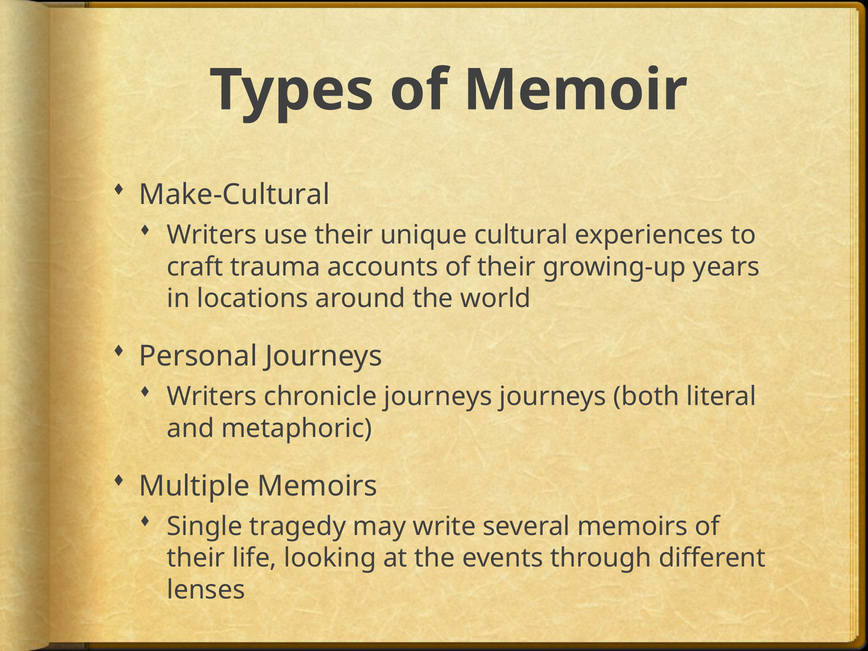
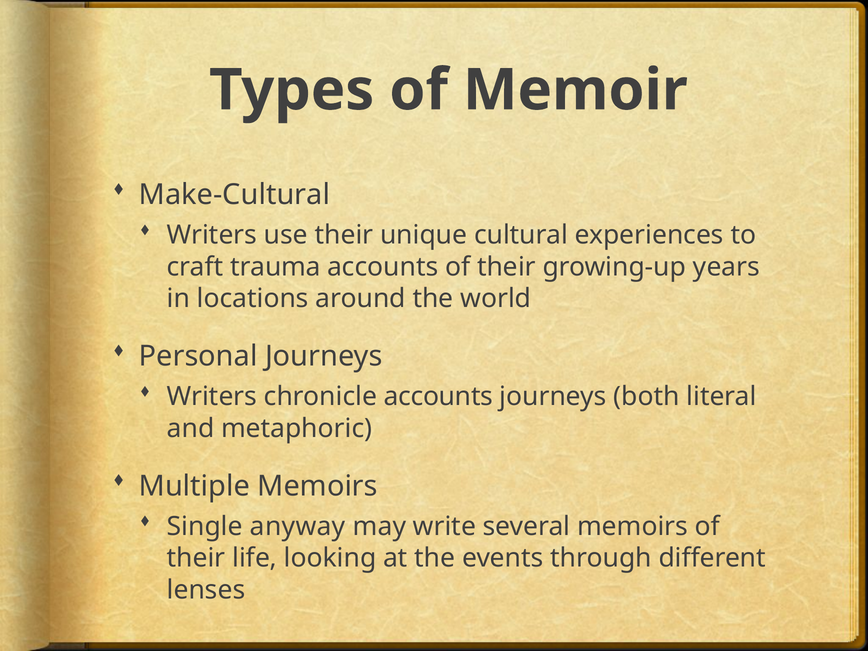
chronicle journeys: journeys -> accounts (438, 397)
tragedy: tragedy -> anyway (298, 526)
